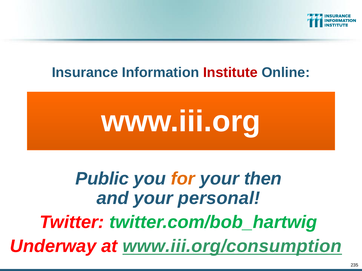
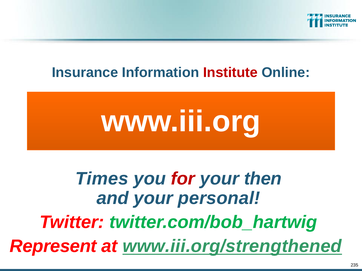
Public: Public -> Times (102, 179)
for colour: orange -> red (183, 179)
Underway: Underway -> Represent (53, 247)
www.iii.org/consumption: www.iii.org/consumption -> www.iii.org/strengthened (232, 247)
